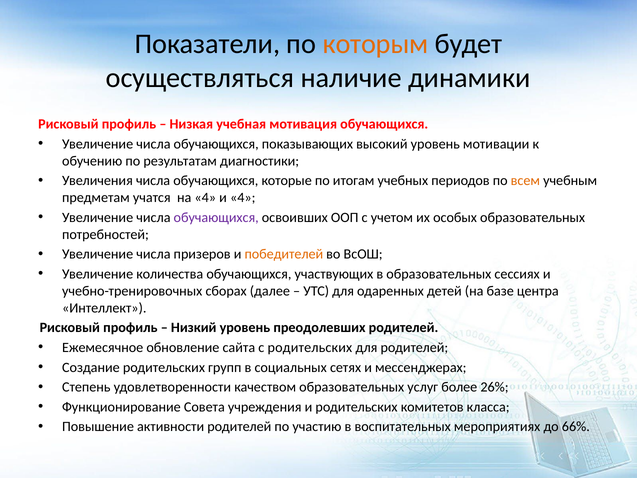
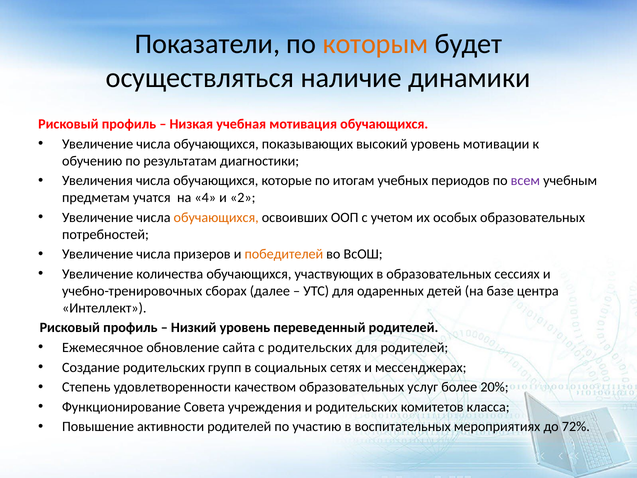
всем colour: orange -> purple (525, 181)
и 4: 4 -> 2 (243, 198)
обучающихся colour: purple -> orange (216, 217)
преодолевших: преодолевших -> переведенный (319, 328)
26%: 26% -> 20% (495, 387)
66%: 66% -> 72% (576, 427)
